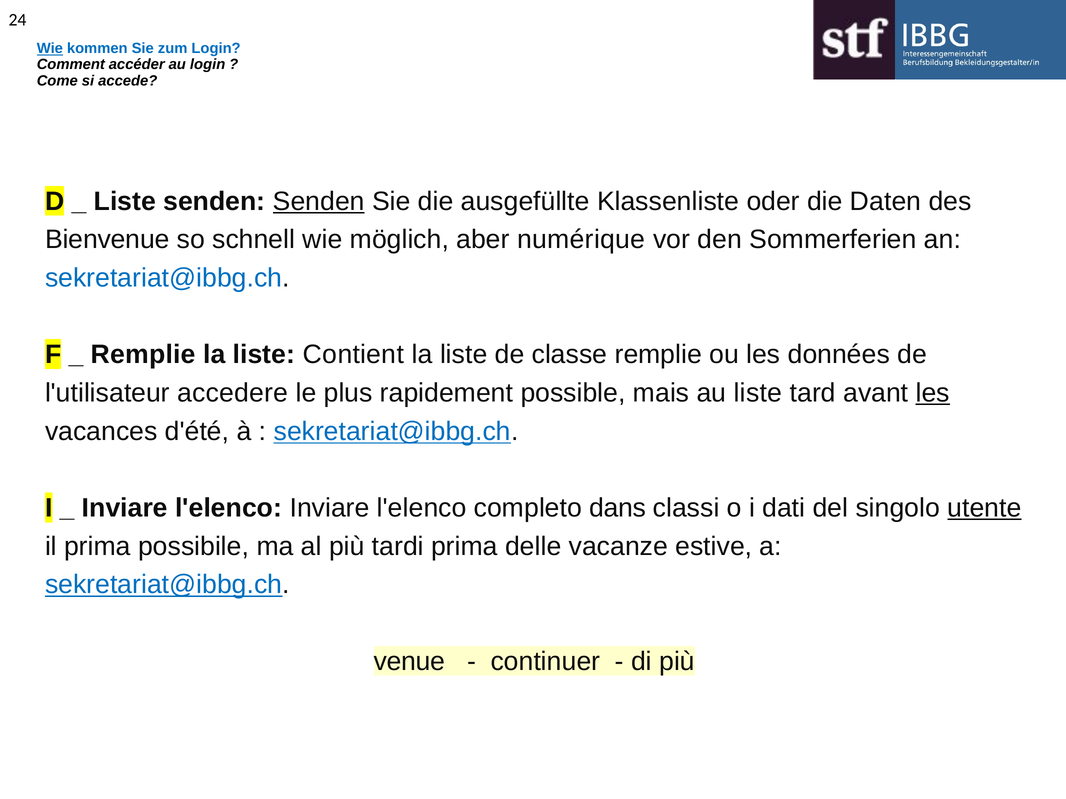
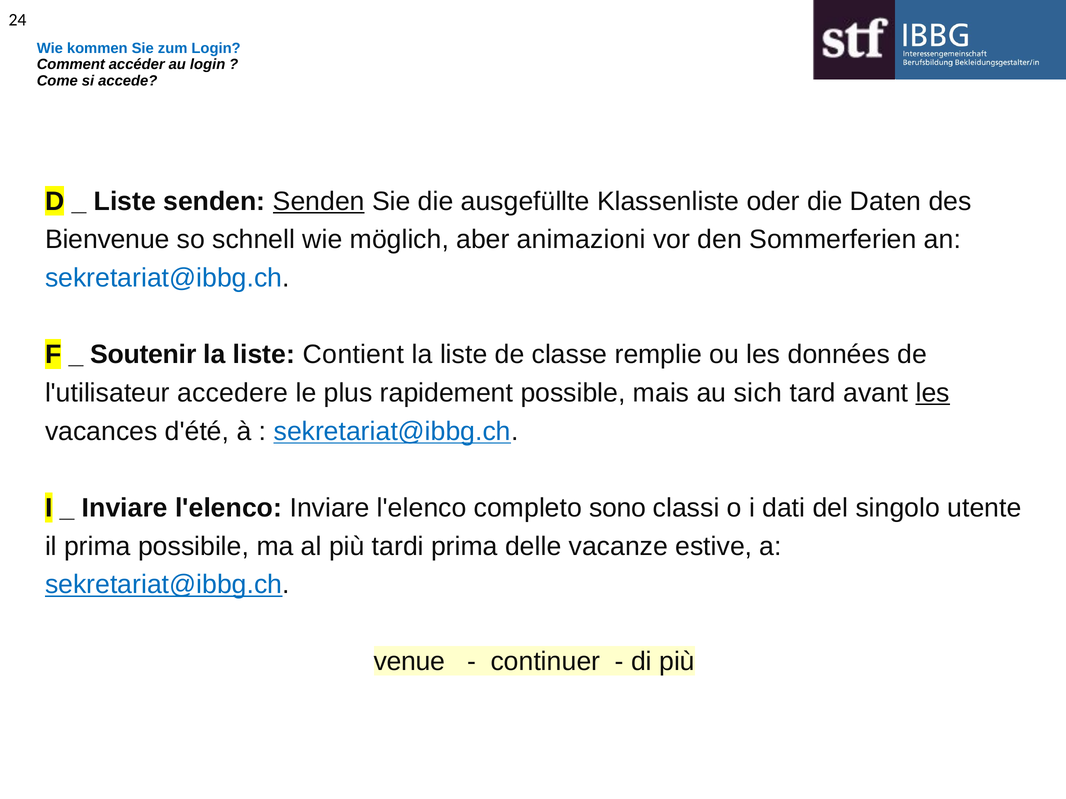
Wie underline: present -> none (50, 49)
numérique: numérique -> animazioni (581, 240)
Remplie: Remplie -> Soutenir (143, 355)
au liste: liste -> sich (758, 393)
dans: dans -> sono (618, 508)
utente underline: present -> none (984, 508)
